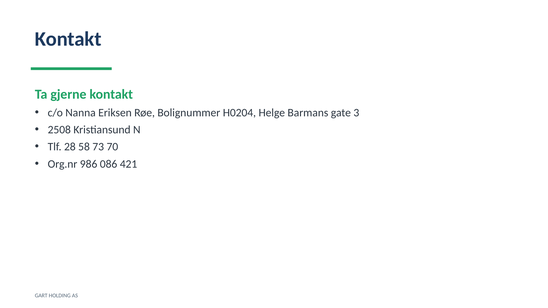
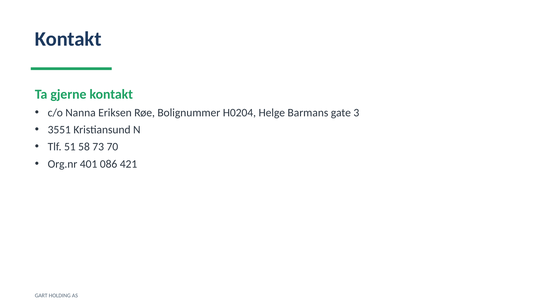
2508: 2508 -> 3551 (59, 130)
28: 28 -> 51 (70, 147)
986: 986 -> 401 (89, 164)
